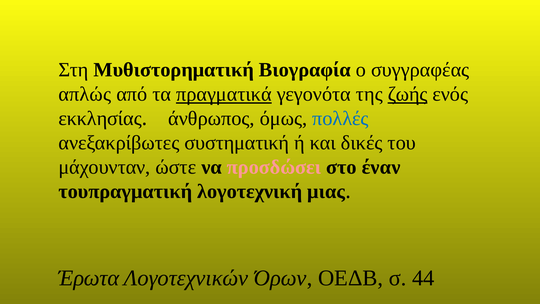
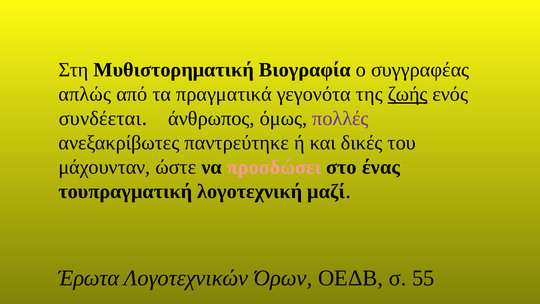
πραγματικά underline: present -> none (224, 94)
εκκλησίας: εκκλησίας -> συνδέεται (100, 118)
πολλές colour: blue -> purple (340, 118)
συστηματική: συστηματική -> παντρεύτηκε (237, 143)
έναν: έναν -> ένας (381, 167)
μιας: μιας -> μαζί (326, 191)
44: 44 -> 55 (423, 278)
